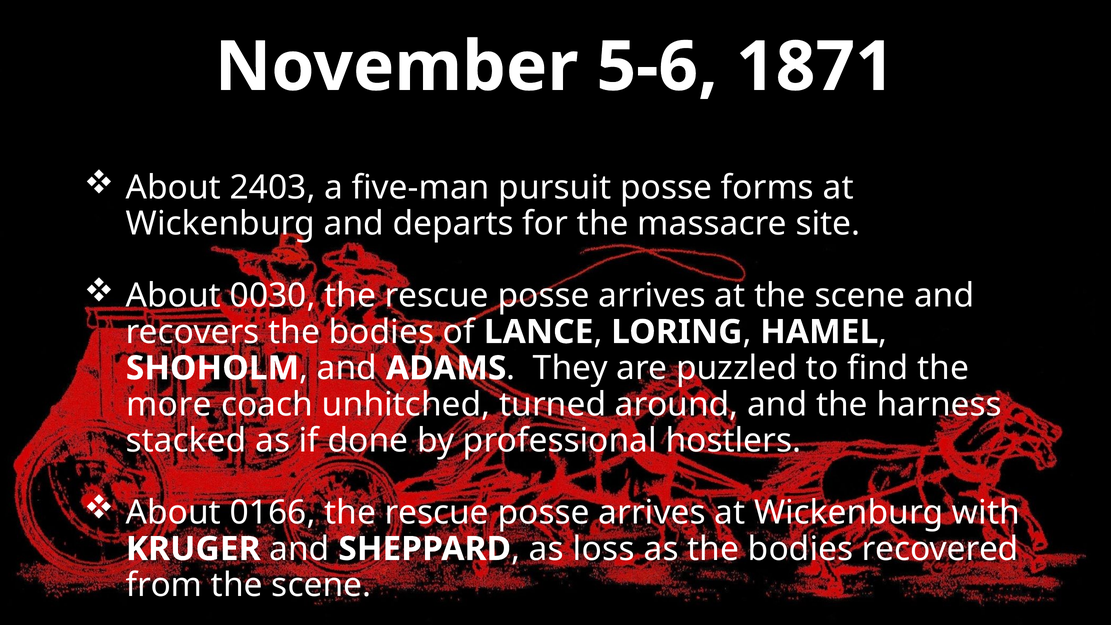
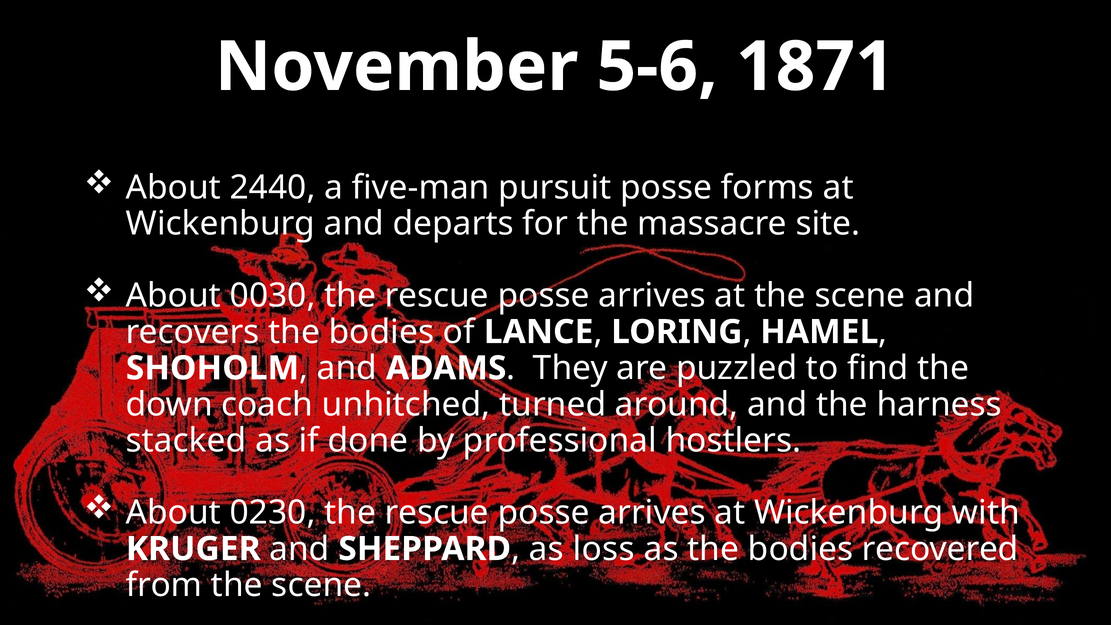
2403: 2403 -> 2440 (273, 188)
more: more -> down (169, 404)
0166: 0166 -> 0230 (273, 513)
